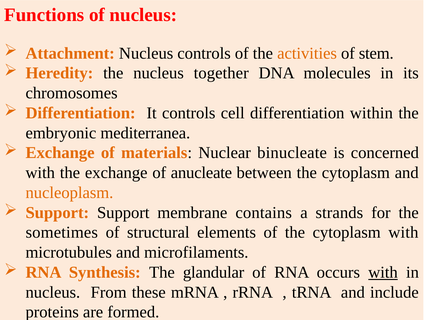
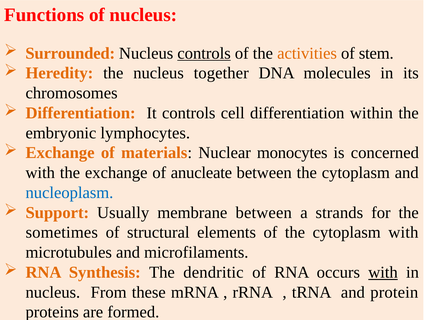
Attachment: Attachment -> Surrounded (70, 53)
controls underline: none -> present (204, 53)
mediterranea: mediterranea -> lymphocytes (145, 133)
binucleate: binucleate -> monocytes (292, 153)
nucleoplasm colour: orange -> blue (69, 193)
Support Support: Support -> Usually (123, 213)
membrane contains: contains -> between (264, 213)
glandular: glandular -> dendritic (213, 273)
include: include -> protein (394, 292)
